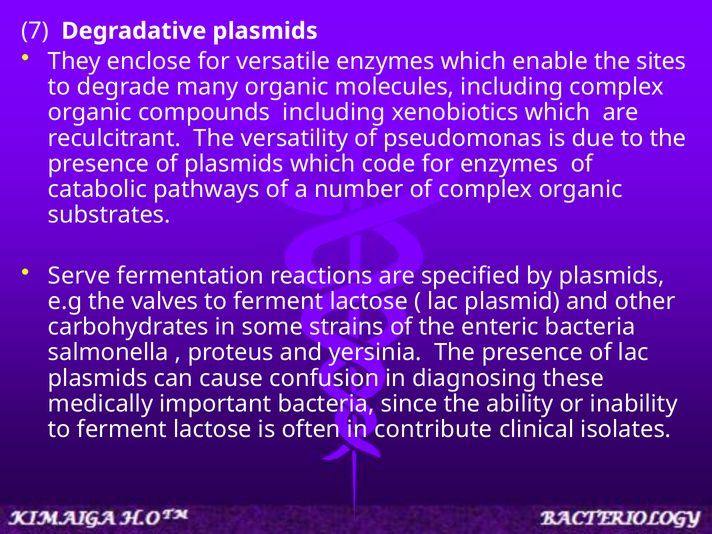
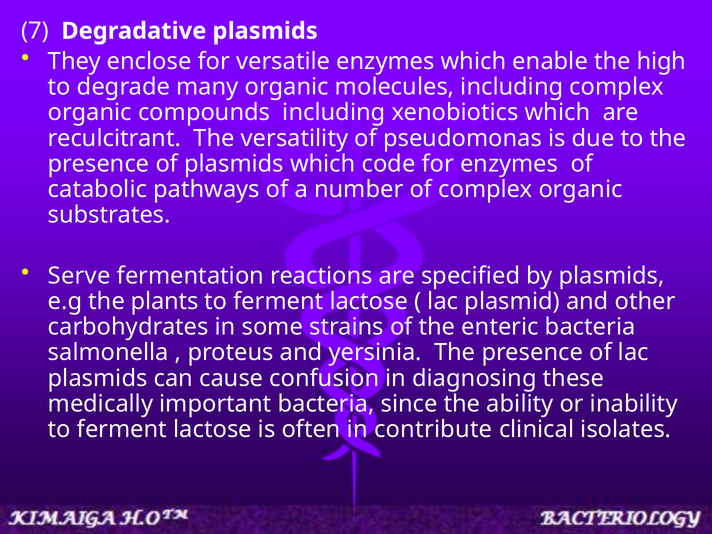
sites: sites -> high (661, 61)
valves: valves -> plants (165, 301)
